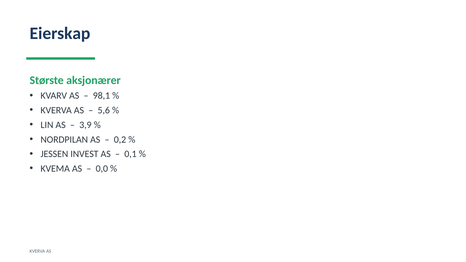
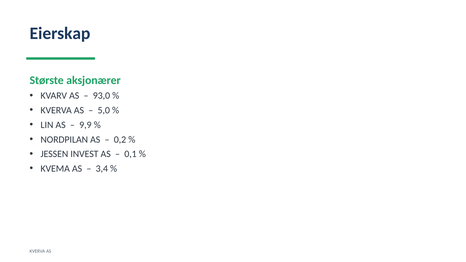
98,1: 98,1 -> 93,0 (101, 96)
5,6: 5,6 -> 5,0 (104, 110)
3,9: 3,9 -> 9,9 (85, 125)
0,0: 0,0 -> 3,4 (102, 169)
